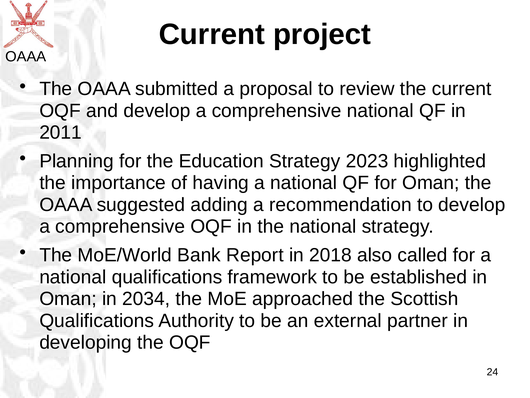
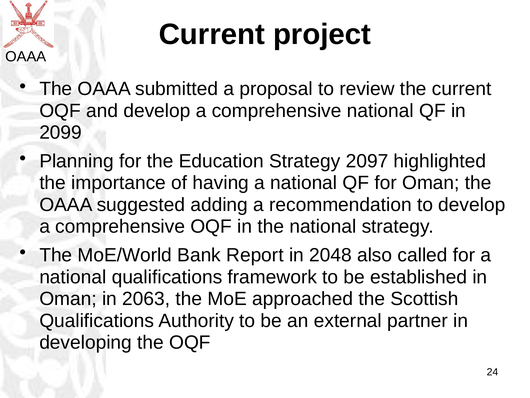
2011: 2011 -> 2099 (61, 132)
2023: 2023 -> 2097 (367, 161)
2018: 2018 -> 2048 (330, 255)
2034: 2034 -> 2063 (146, 298)
